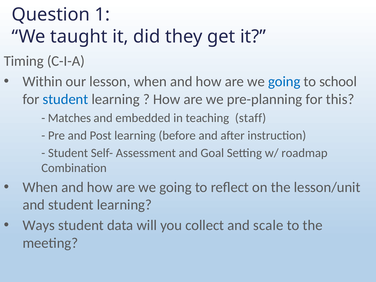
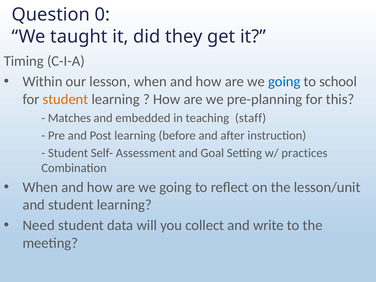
1: 1 -> 0 (102, 15)
student colour: blue -> orange (65, 99)
roadmap: roadmap -> practices (304, 153)
Ways: Ways -> Need (39, 225)
scale: scale -> write (268, 225)
